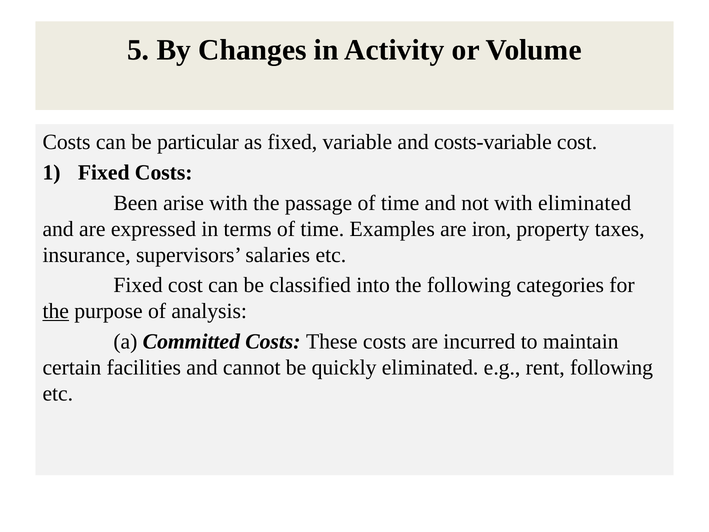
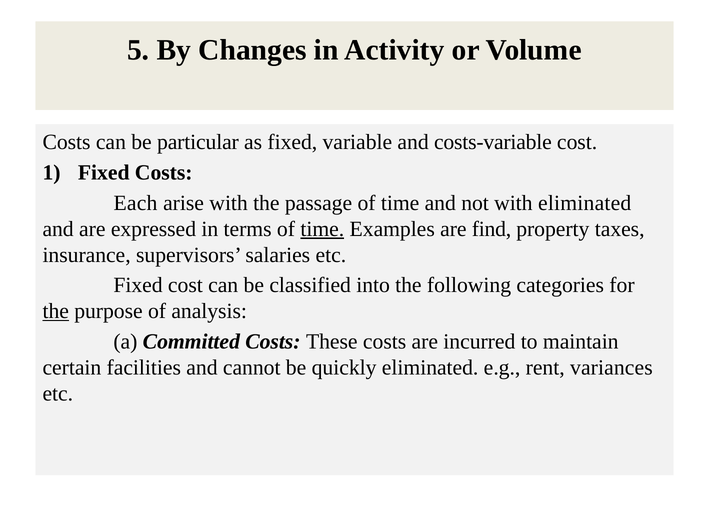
Been: Been -> Each (136, 203)
time underline: none -> present (322, 229)
iron: iron -> find (492, 229)
rent following: following -> variances (611, 367)
